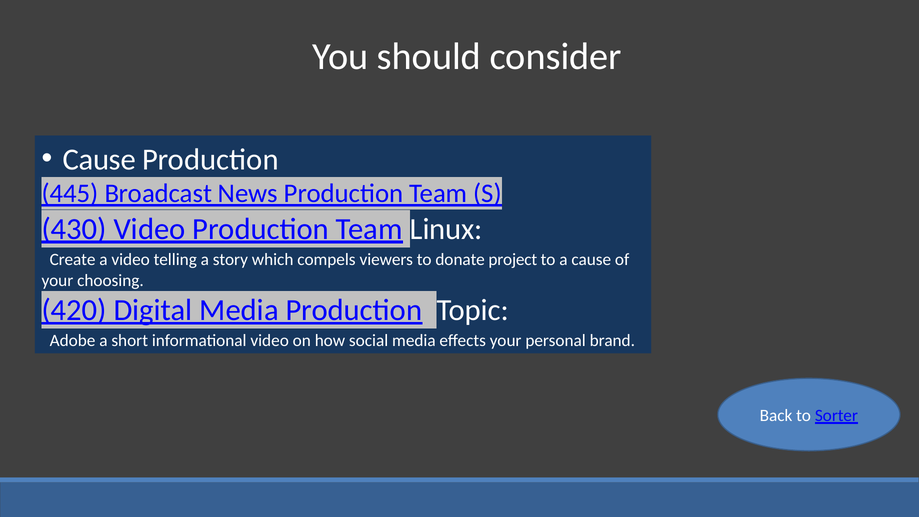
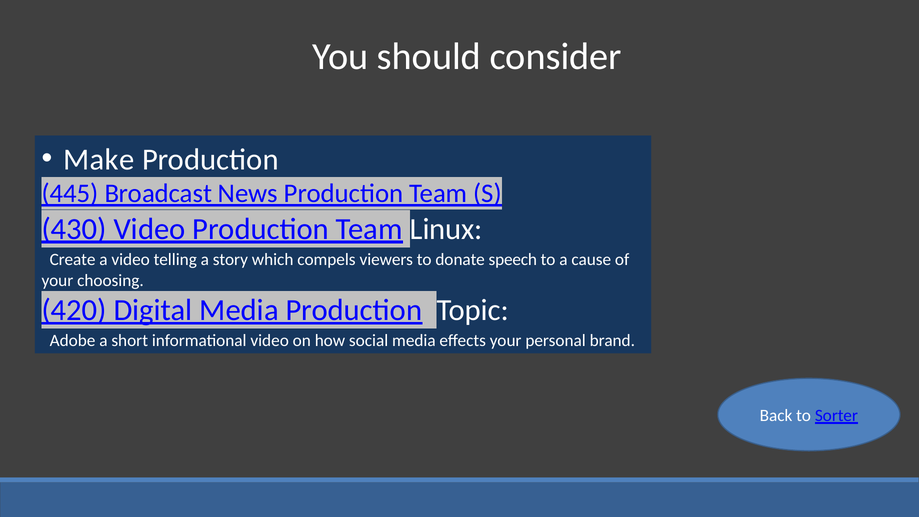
Cause: Cause -> Make (99, 159)
project: project -> speech (513, 259)
